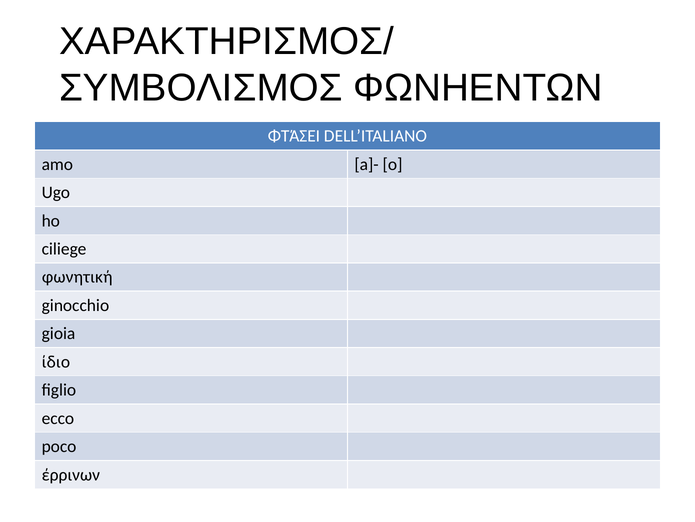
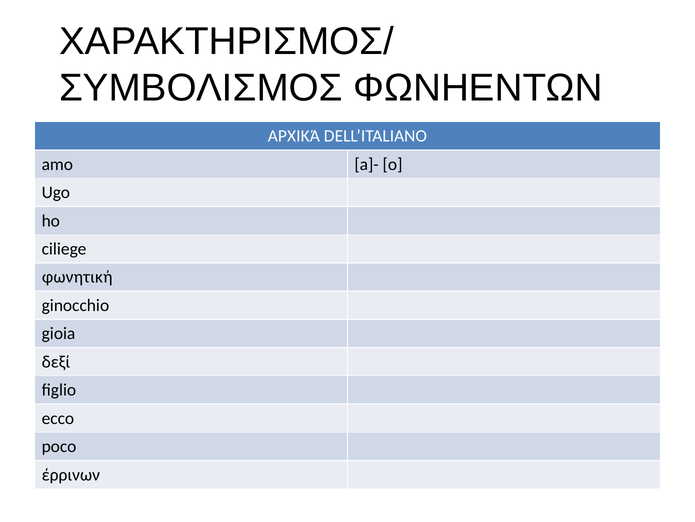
ΦΤΆΣΕΙ: ΦΤΆΣΕΙ -> ΑΡΧΙΚΆ (294, 136)
ίδιο: ίδιο -> δεξί (56, 362)
